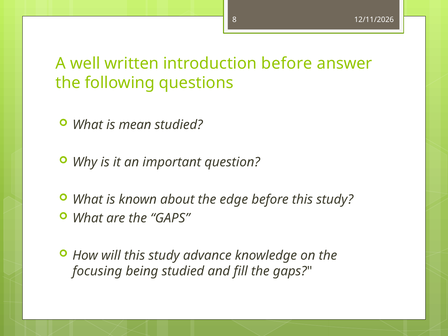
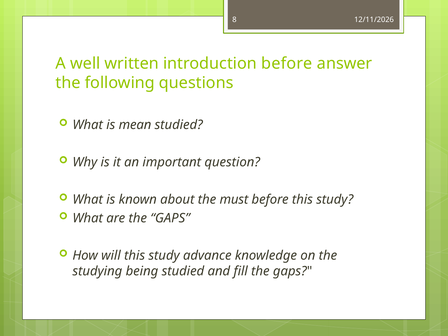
edge: edge -> must (234, 199)
focusing: focusing -> studying (97, 271)
